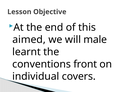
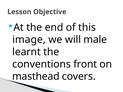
aimed: aimed -> image (29, 40)
individual: individual -> masthead (36, 77)
